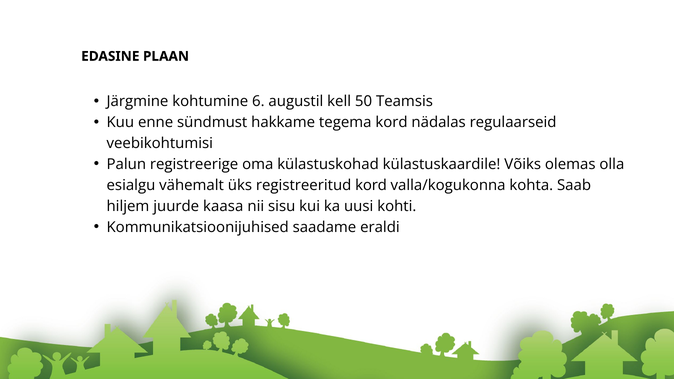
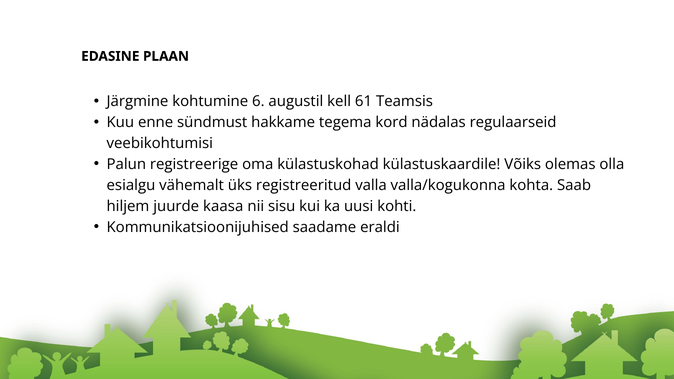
50: 50 -> 61 (364, 101)
registreeritud kord: kord -> valla (371, 185)
